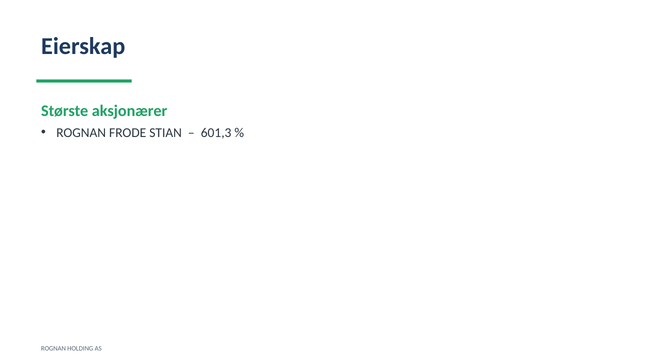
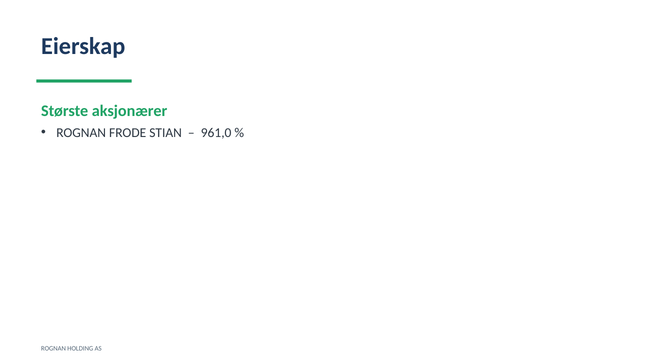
601,3: 601,3 -> 961,0 (216, 133)
